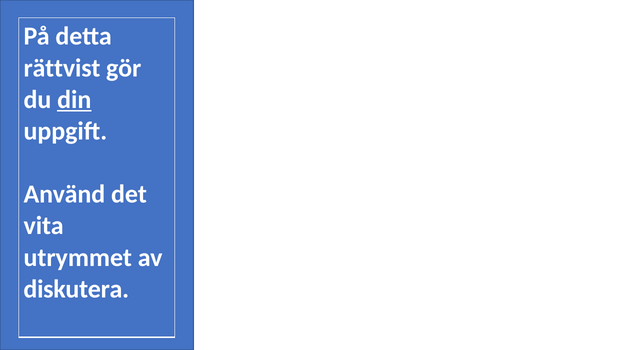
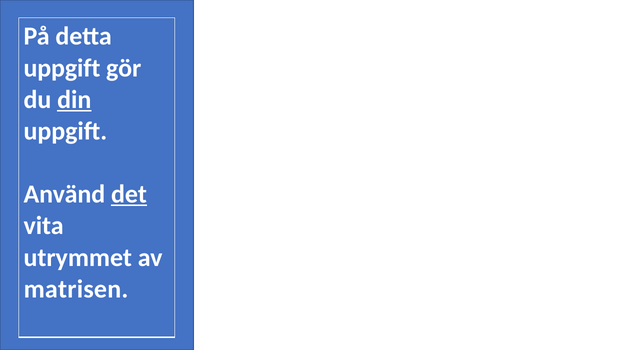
rättvist: rättvist -> uppgift (62, 68)
det underline: none -> present (129, 195)
diskutera: diskutera -> matrisen (76, 289)
